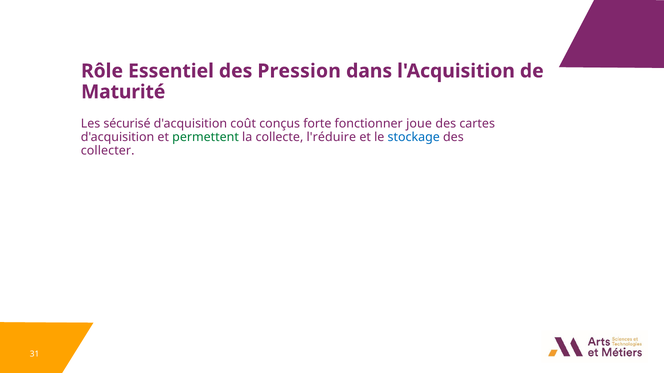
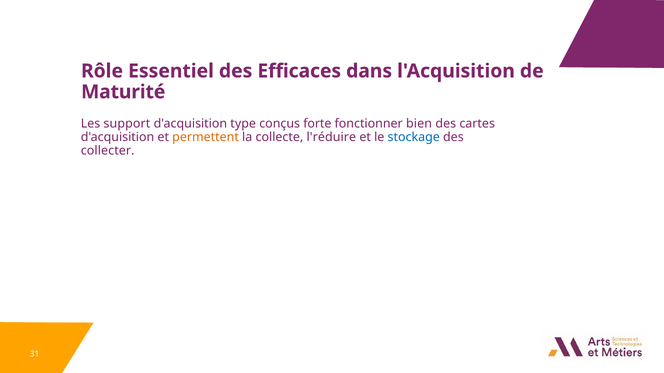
Pression: Pression -> Efficaces (299, 71)
sécurisé: sécurisé -> support (127, 124)
coût: coût -> type (243, 124)
joue: joue -> bien (419, 124)
permettent colour: green -> orange (206, 137)
